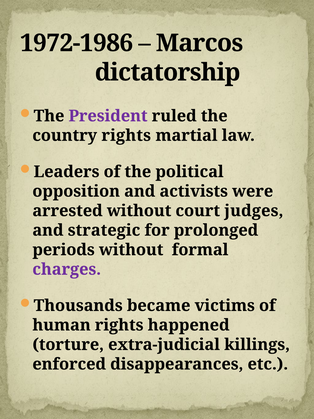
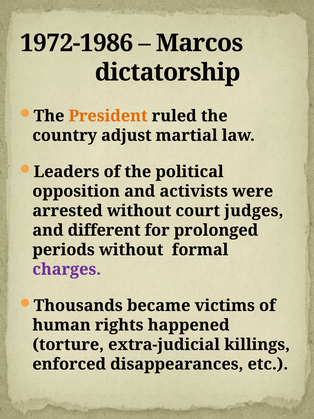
President colour: purple -> orange (108, 116)
country rights: rights -> adjust (126, 135)
strategic: strategic -> different (104, 230)
